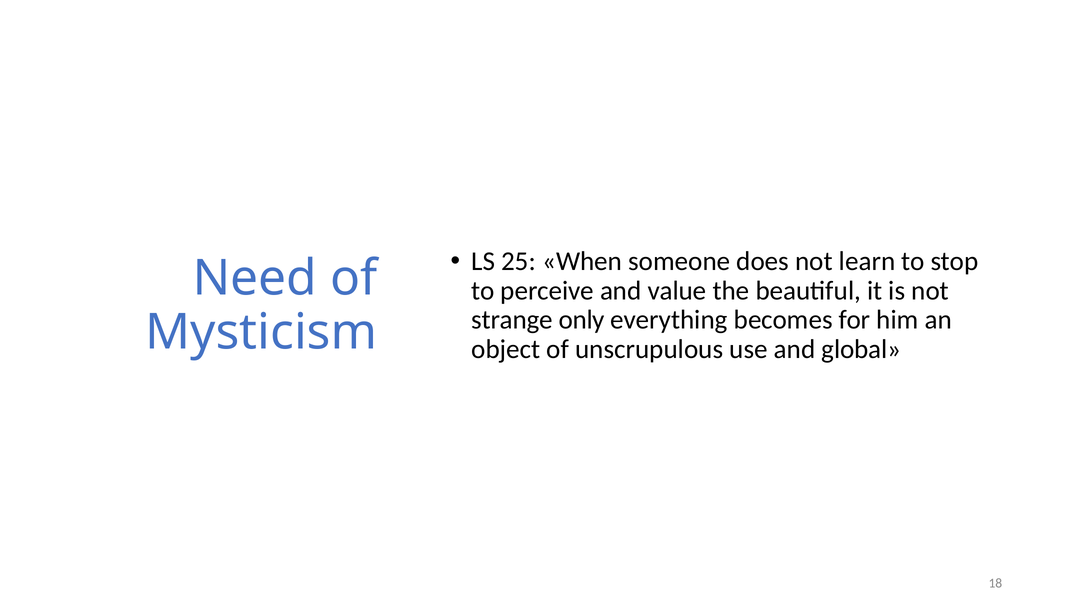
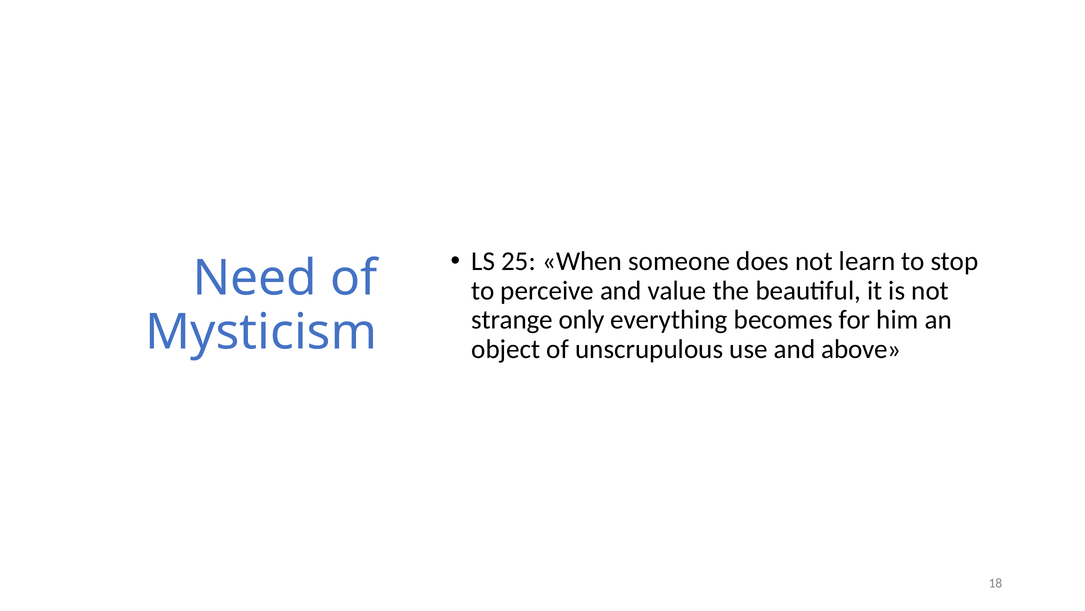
global: global -> above (861, 349)
